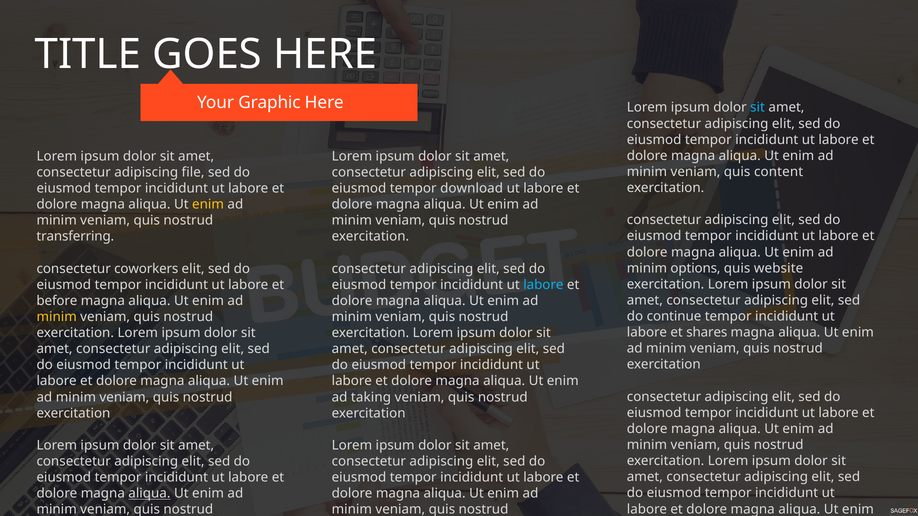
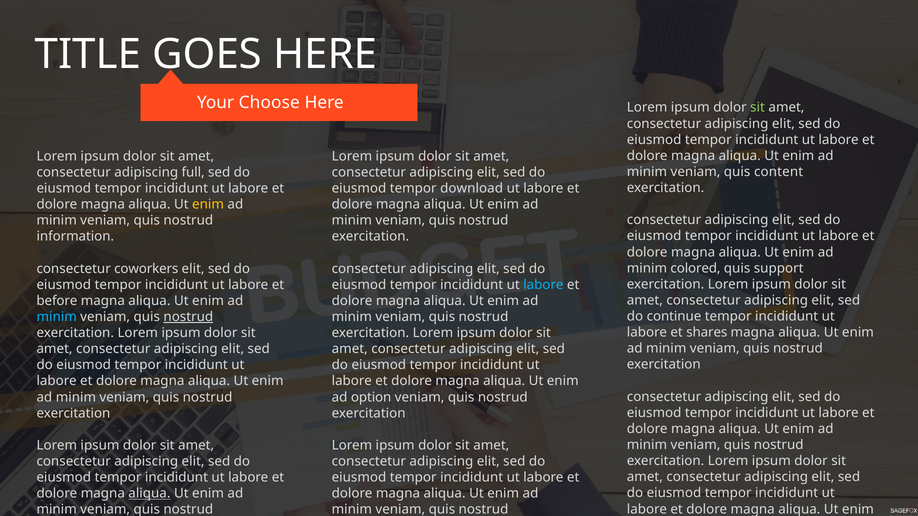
Graphic: Graphic -> Choose (269, 103)
sit colour: light blue -> light green (758, 108)
file: file -> full (193, 172)
transferring: transferring -> information (75, 237)
options: options -> colored (696, 268)
website: website -> support (779, 268)
minim colour: yellow -> light blue (57, 317)
nostrud underline: none -> present (188, 317)
taking: taking -> option (371, 397)
